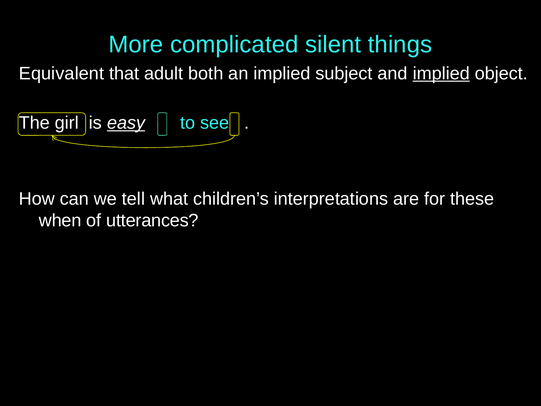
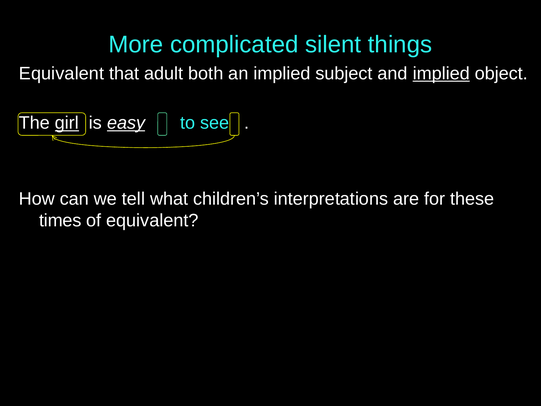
girl underline: none -> present (67, 123)
when: when -> times (60, 220)
of utterances: utterances -> equivalent (152, 220)
